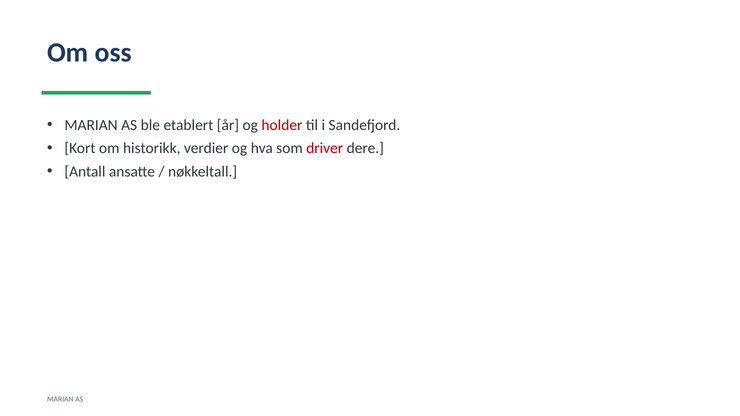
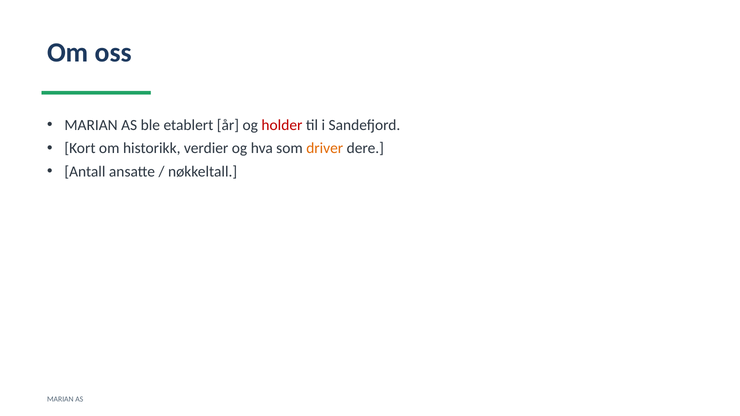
driver colour: red -> orange (325, 148)
